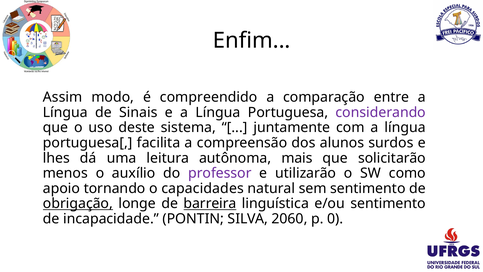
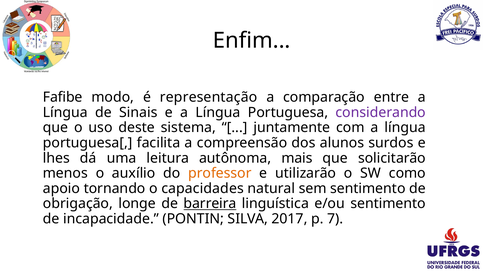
Assim: Assim -> Fafibe (63, 97)
compreendido: compreendido -> representação (209, 97)
professor colour: purple -> orange (220, 173)
obrigação underline: present -> none (78, 203)
2060: 2060 -> 2017 (289, 219)
0: 0 -> 7 (335, 219)
